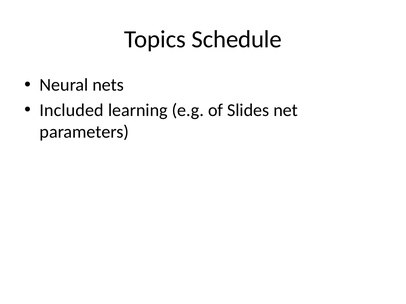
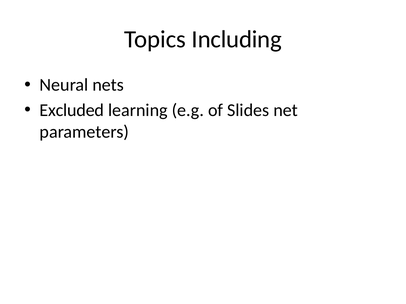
Schedule: Schedule -> Including (237, 39)
Included: Included -> Excluded (72, 110)
